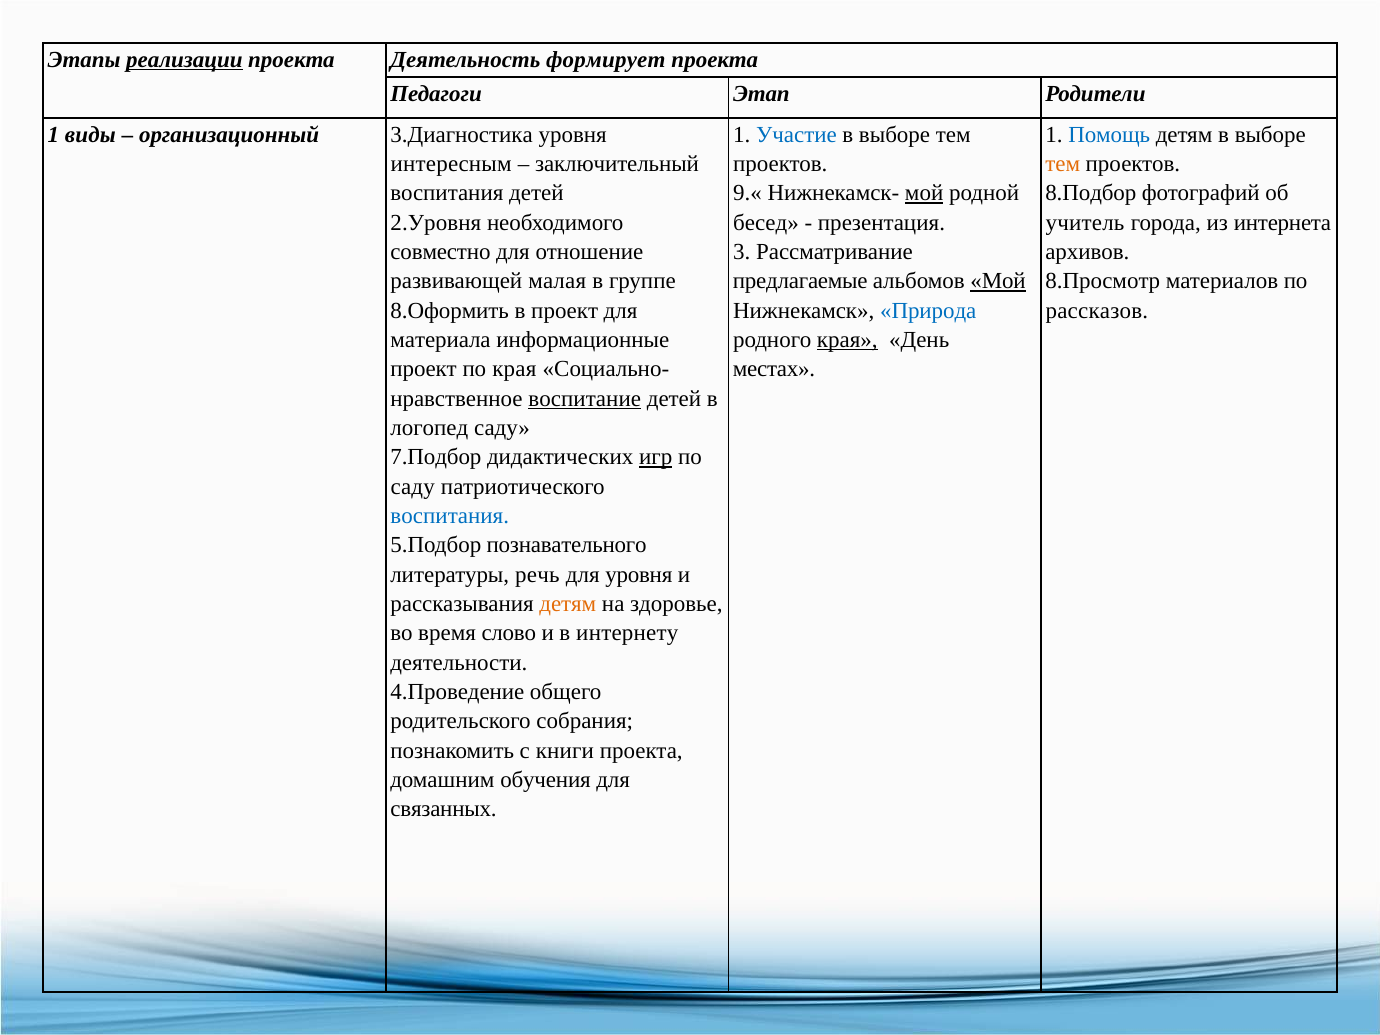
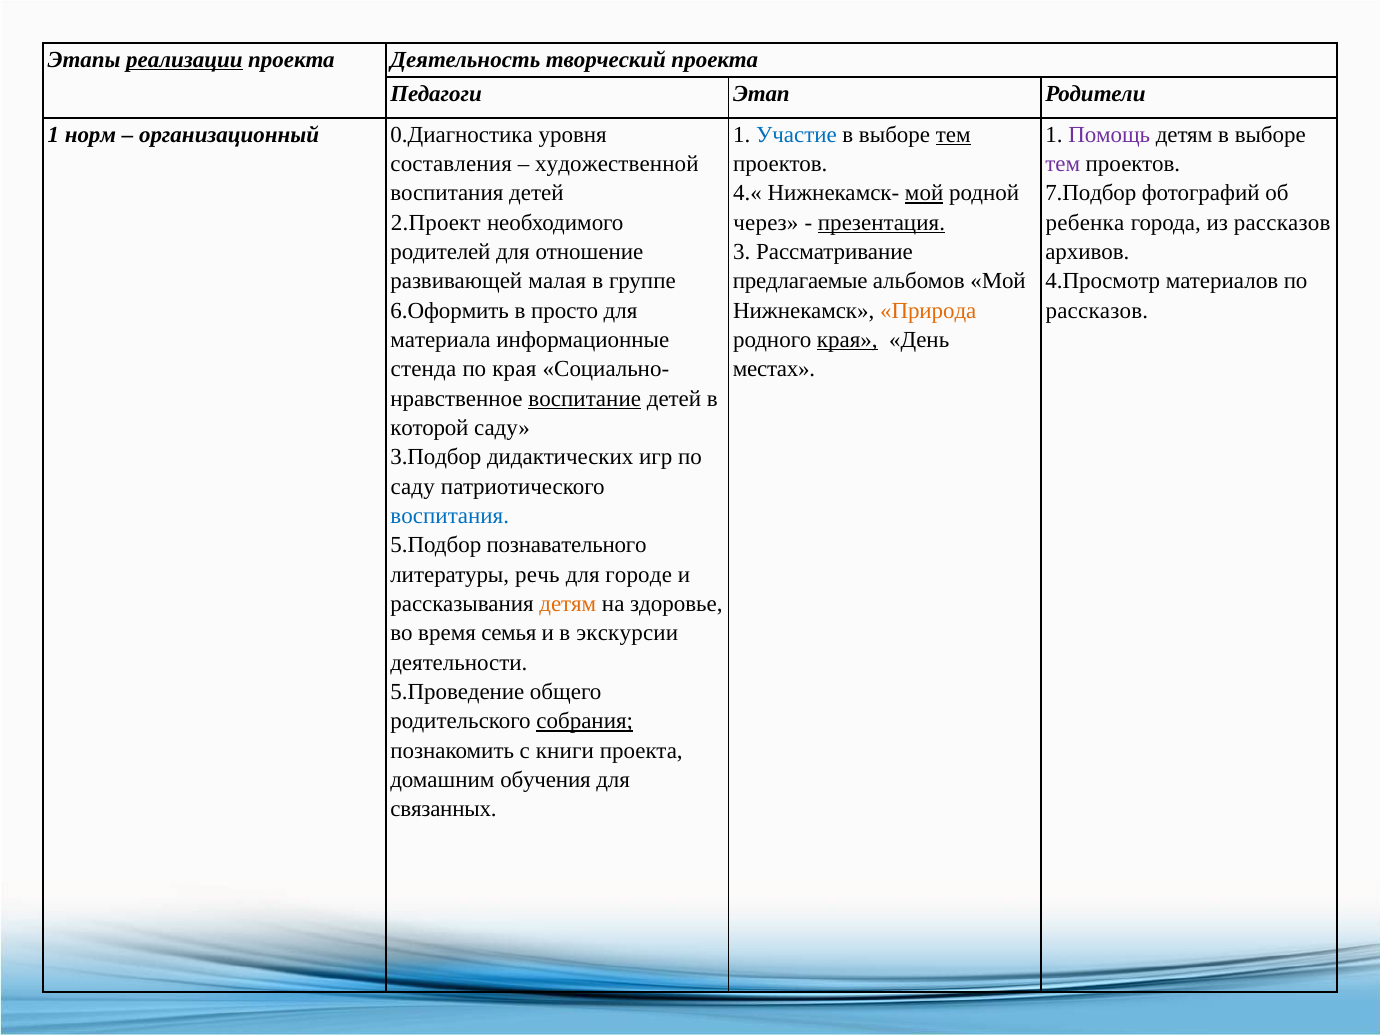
формирует: формирует -> творческий (606, 60)
виды: виды -> норм (90, 134)
3.Диагностика: 3.Диагностика -> 0.Диагностика (462, 134)
тем underline: none -> present (953, 134)
Помощь colour: blue -> purple (1109, 134)
интересным: интересным -> составления (451, 164)
заключительный: заключительный -> художественной (617, 164)
тем colour: orange -> purple (1063, 164)
9.«: 9.« -> 4.« (748, 193)
8.Подбор: 8.Подбор -> 7.Подбор (1091, 193)
2.Уровня: 2.Уровня -> 2.Проект (436, 223)
бесед: бесед -> через (766, 223)
презентация underline: none -> present (881, 223)
учитель: учитель -> ребенка (1085, 223)
из интернета: интернета -> рассказов (1282, 223)
совместно: совместно -> родителей (440, 252)
Мой underline: present -> none (998, 281)
8.Просмотр: 8.Просмотр -> 4.Просмотр (1103, 281)
8.Оформить: 8.Оформить -> 6.Оформить (450, 311)
в проект: проект -> просто (565, 311)
Природа colour: blue -> orange (928, 311)
проект: проект -> стенда (423, 369)
логопед: логопед -> которой (429, 428)
7.Подбор: 7.Подбор -> 3.Подбор (436, 457)
игр underline: present -> none (656, 457)
для уровня: уровня -> городе (639, 575)
слово: слово -> семья (509, 633)
интернету: интернету -> экскурсии (627, 633)
4.Проведение: 4.Проведение -> 5.Проведение (457, 692)
собрания underline: none -> present (585, 721)
